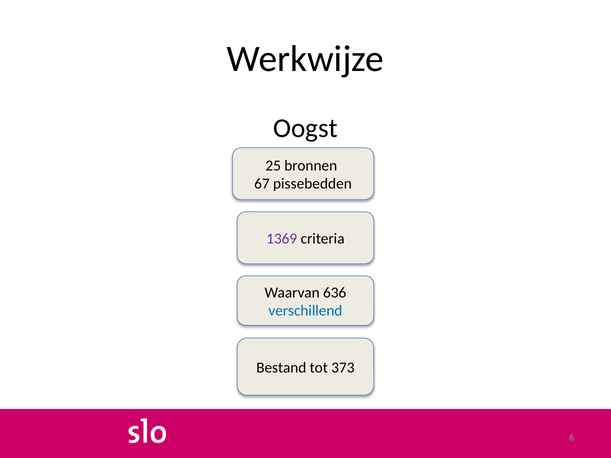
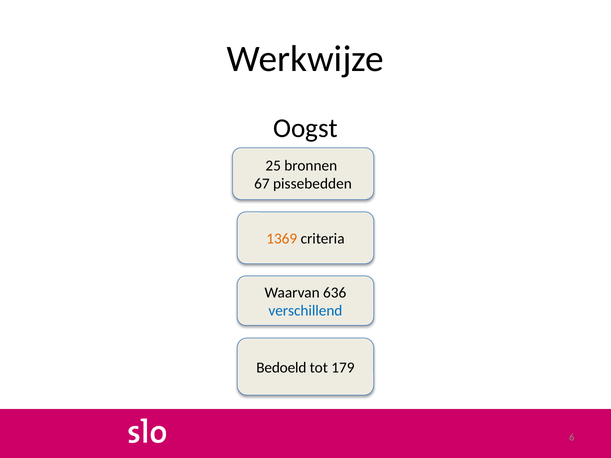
1369 colour: purple -> orange (282, 239)
Bestand: Bestand -> Bedoeld (281, 368)
373: 373 -> 179 (343, 368)
